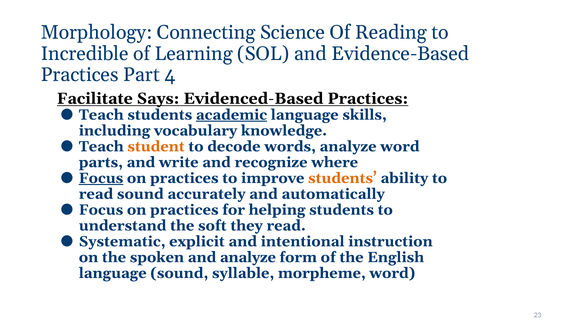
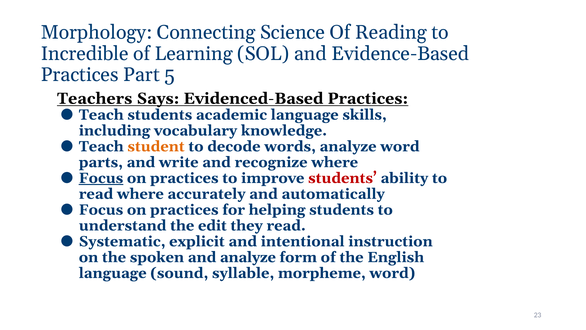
4: 4 -> 5 (170, 75)
Facilitate: Facilitate -> Teachers (95, 98)
academic underline: present -> none (231, 115)
students colour: orange -> red (342, 178)
read sound: sound -> where (140, 194)
soft: soft -> edit (212, 225)
